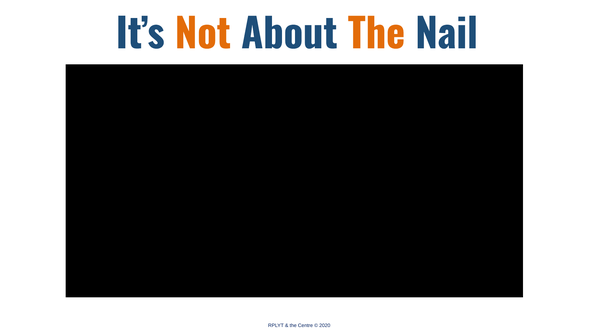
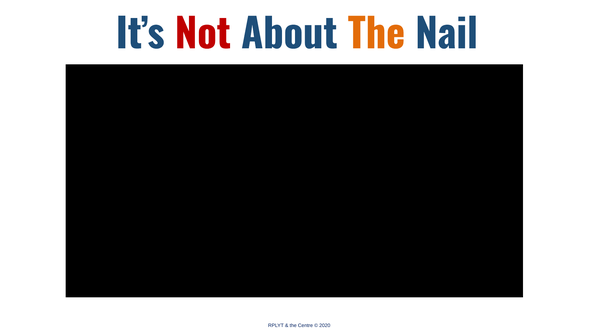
Not colour: orange -> red (203, 35)
